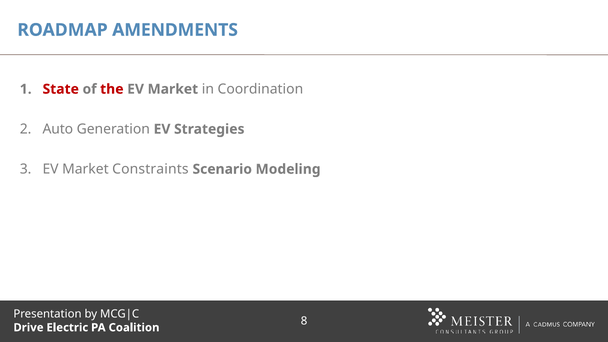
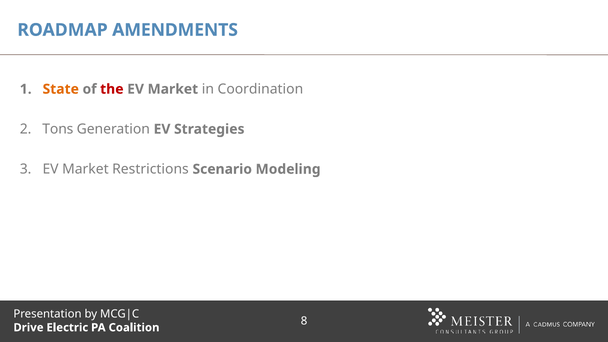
State colour: red -> orange (61, 89)
Auto: Auto -> Tons (58, 129)
Constraints: Constraints -> Restrictions (150, 169)
